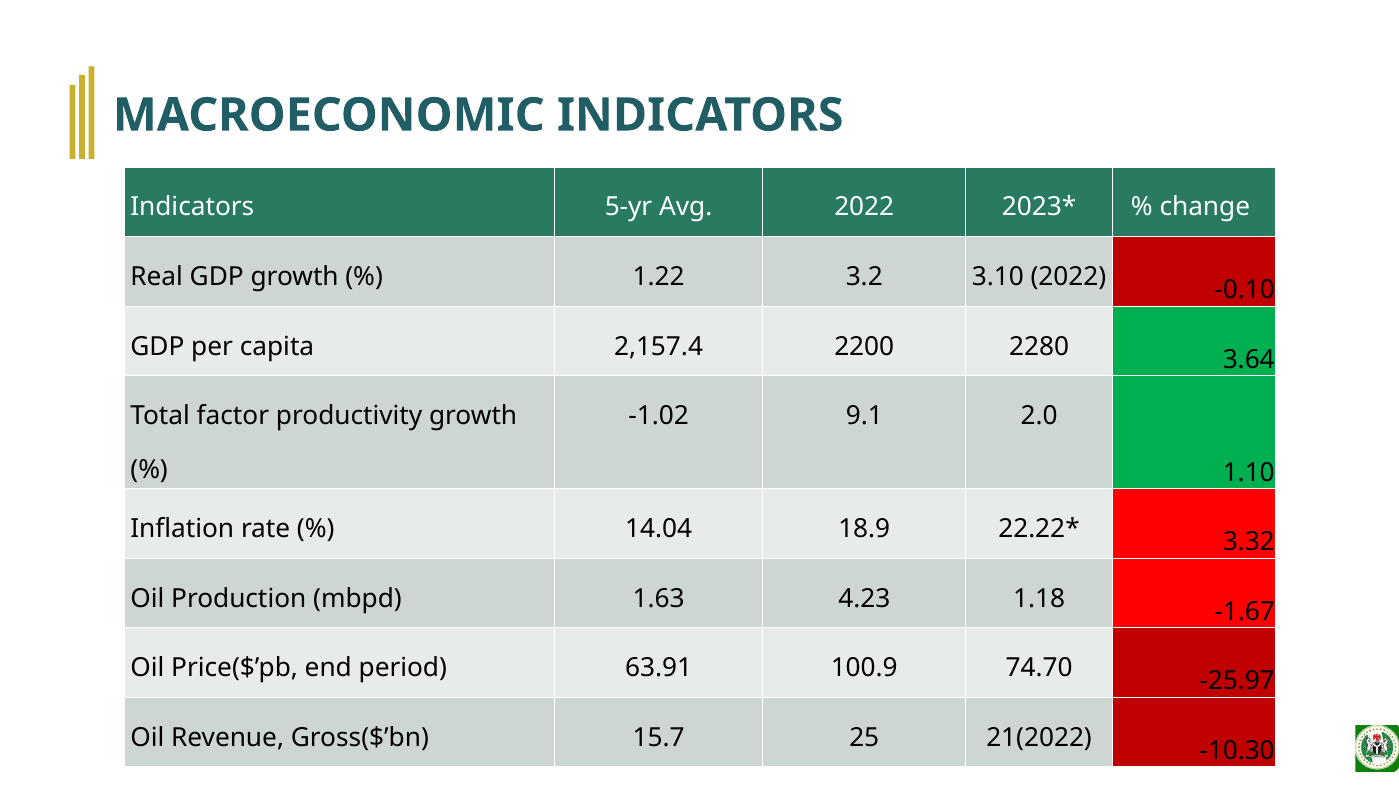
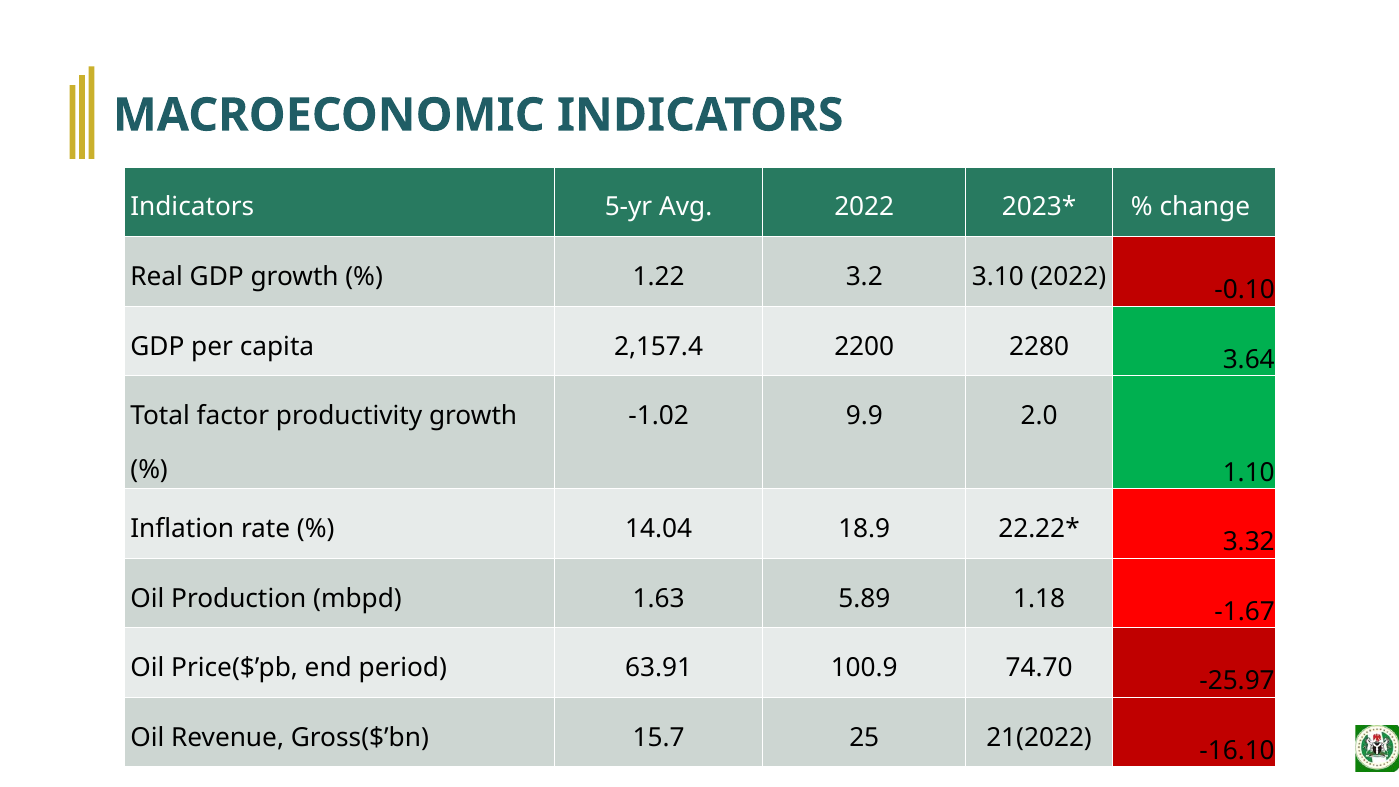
9.1: 9.1 -> 9.9 (864, 416)
4.23: 4.23 -> 5.89 (864, 598)
-10.30: -10.30 -> -16.10 (1237, 750)
